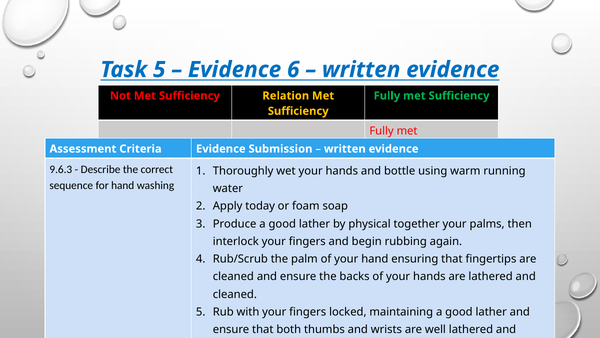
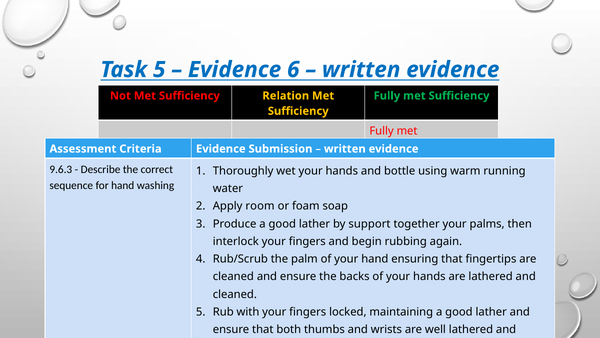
today: today -> room (260, 206)
physical: physical -> support (369, 224)
